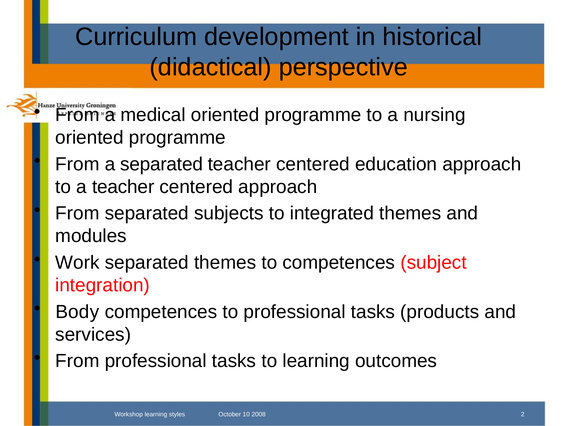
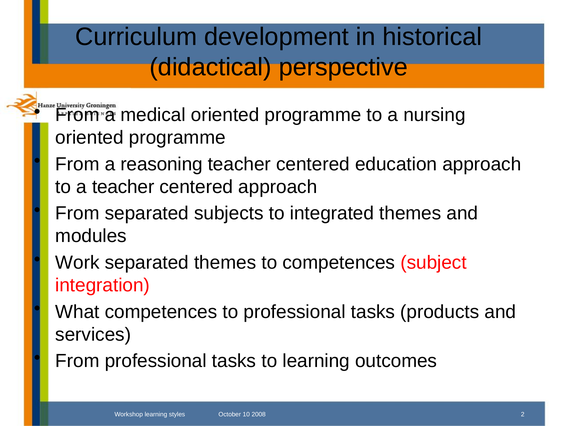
a separated: separated -> reasoning (162, 164)
Body: Body -> What (77, 312)
